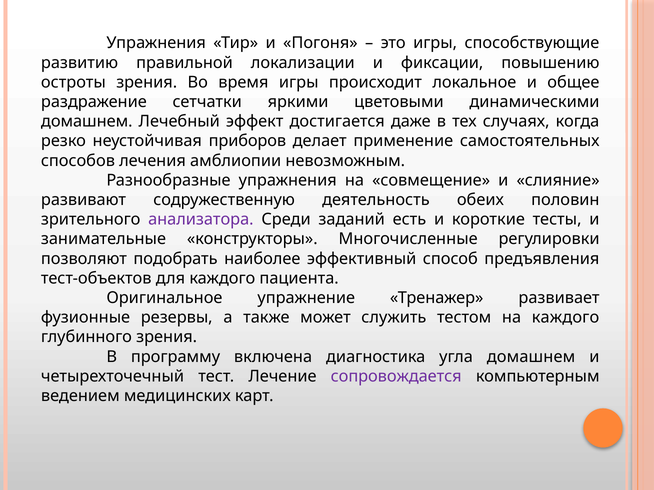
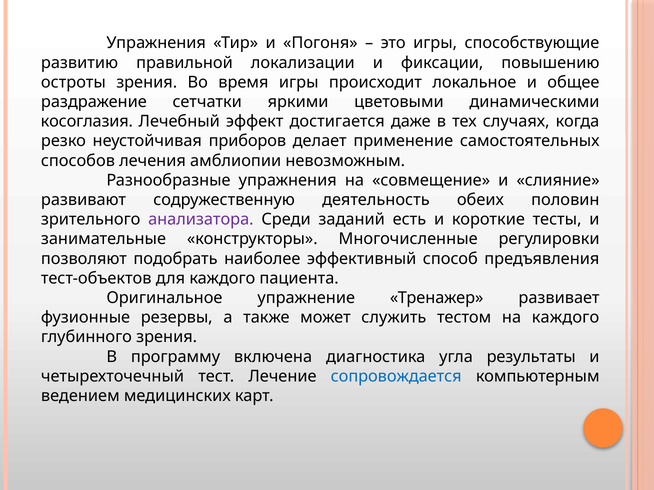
домашнем: домашнем -> косоглазия (87, 122)
угла домашнем: домашнем -> результаты (531, 357)
сопровождается colour: purple -> blue (396, 377)
